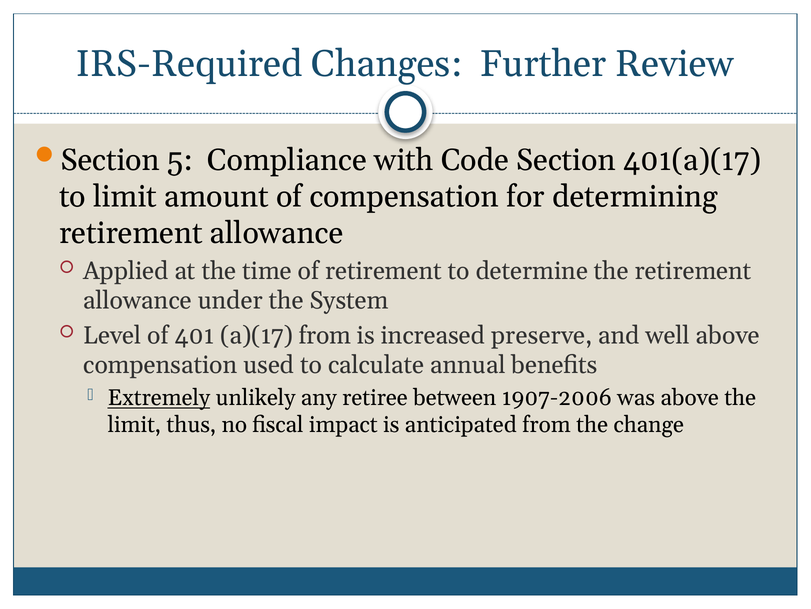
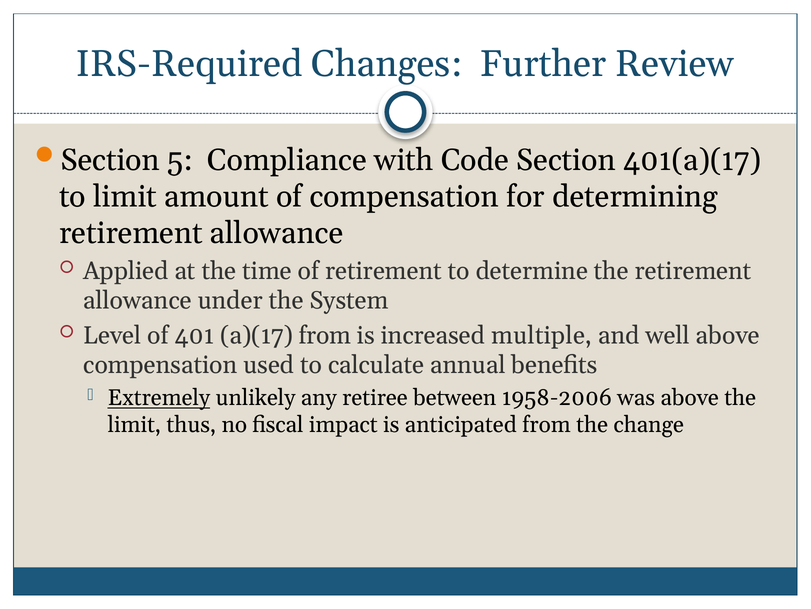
preserve: preserve -> multiple (542, 335)
1907-2006: 1907-2006 -> 1958-2006 (557, 397)
